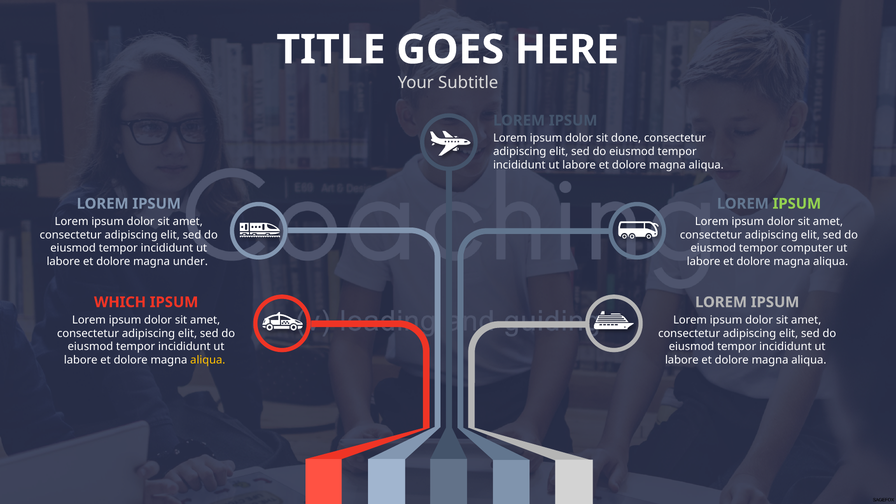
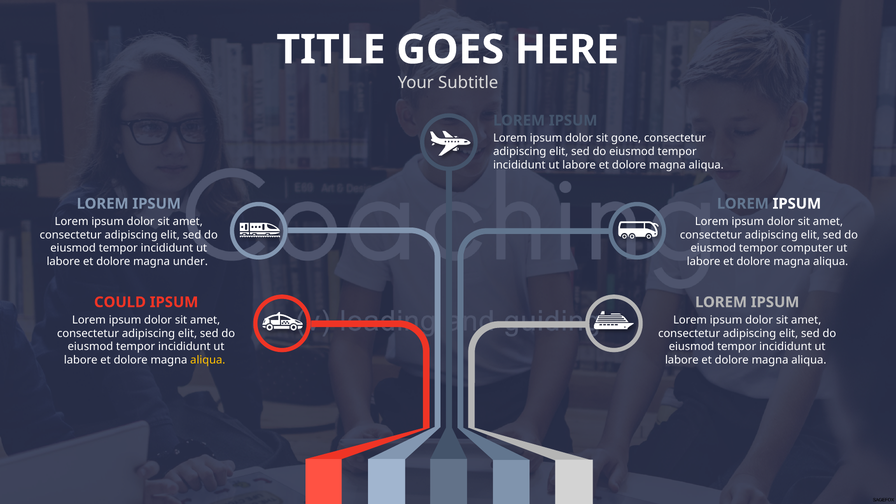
done: done -> gone (626, 138)
IPSUM colour: light green -> white (797, 204)
WHICH: WHICH -> COULD (120, 302)
